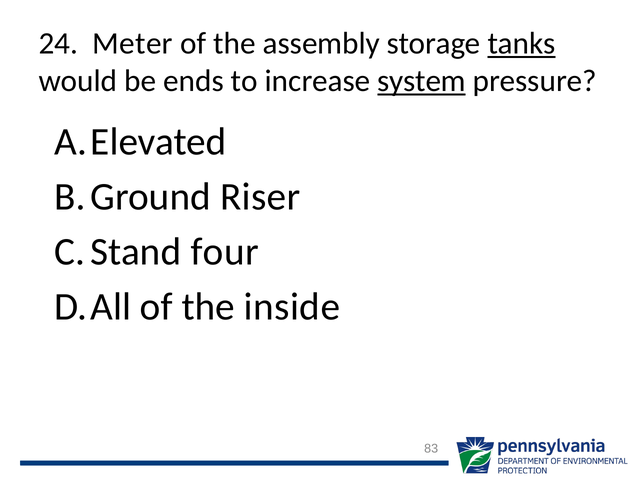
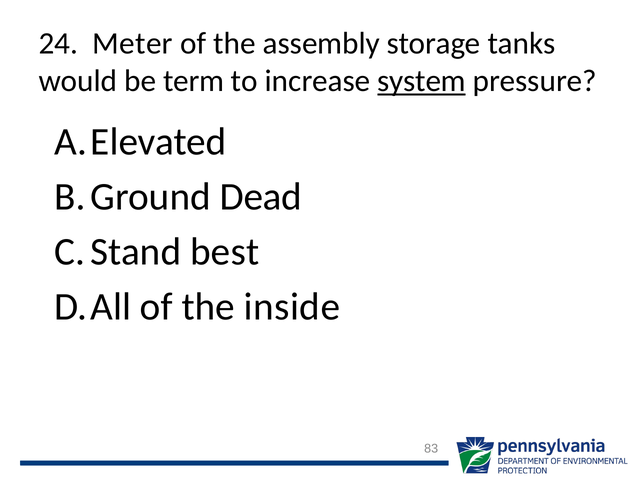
tanks underline: present -> none (521, 43)
ends: ends -> term (194, 81)
Riser: Riser -> Dead (261, 197)
four: four -> best (225, 252)
